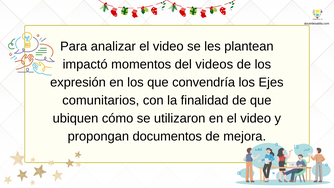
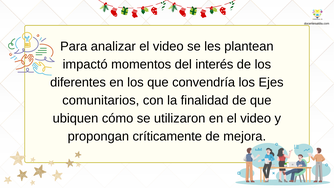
videos: videos -> interés (214, 64)
expresión: expresión -> diferentes (78, 82)
documentos: documentos -> críticamente (167, 136)
